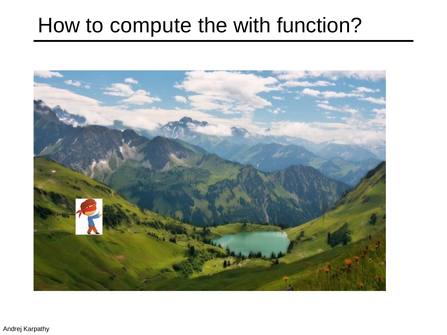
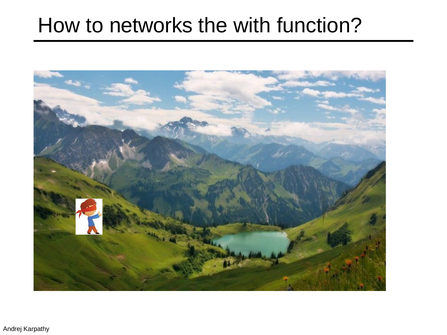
compute: compute -> networks (151, 26)
